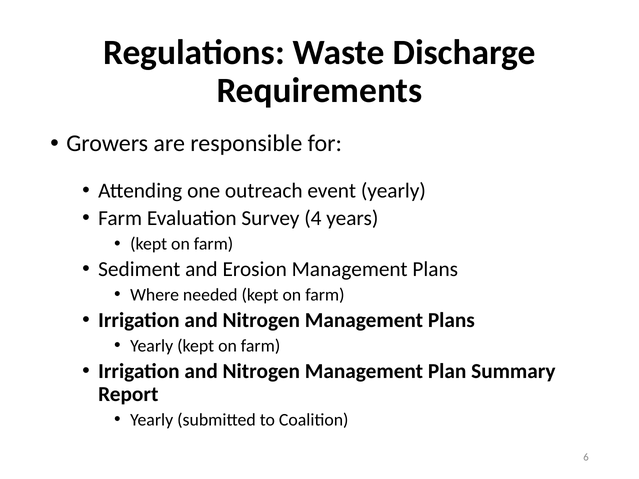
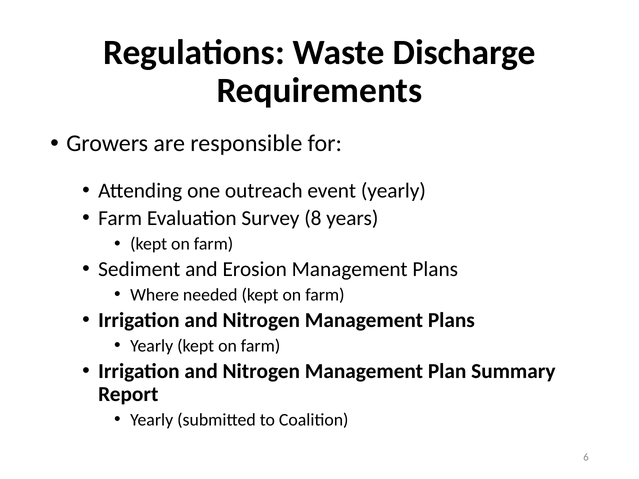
4: 4 -> 8 (313, 218)
